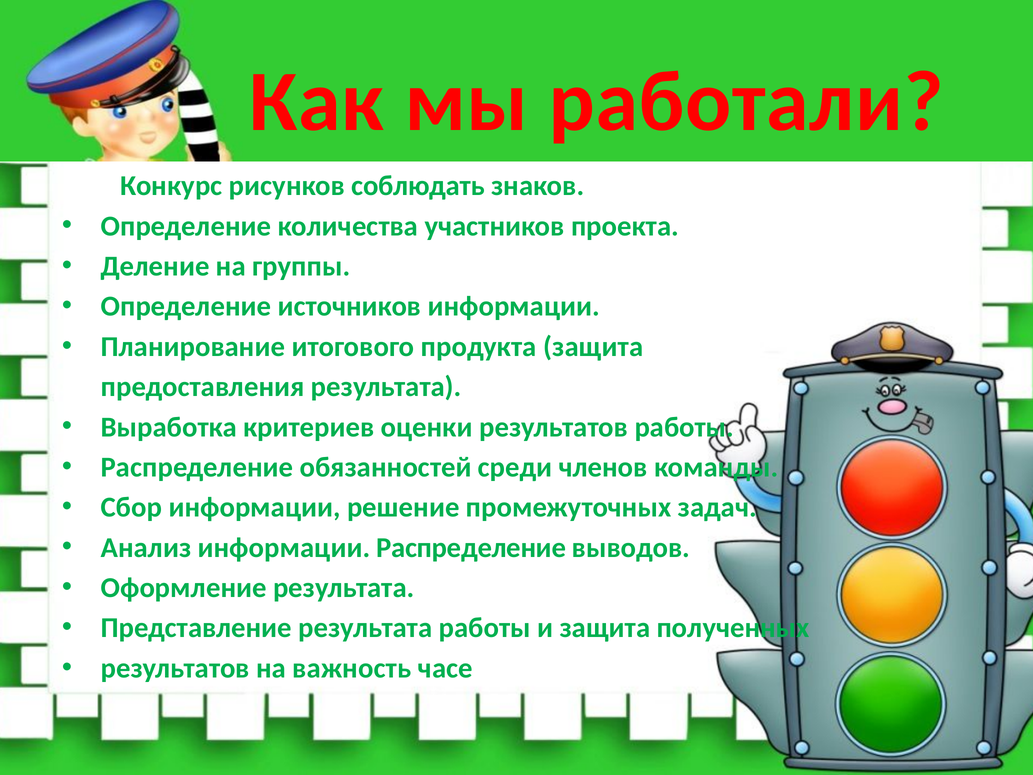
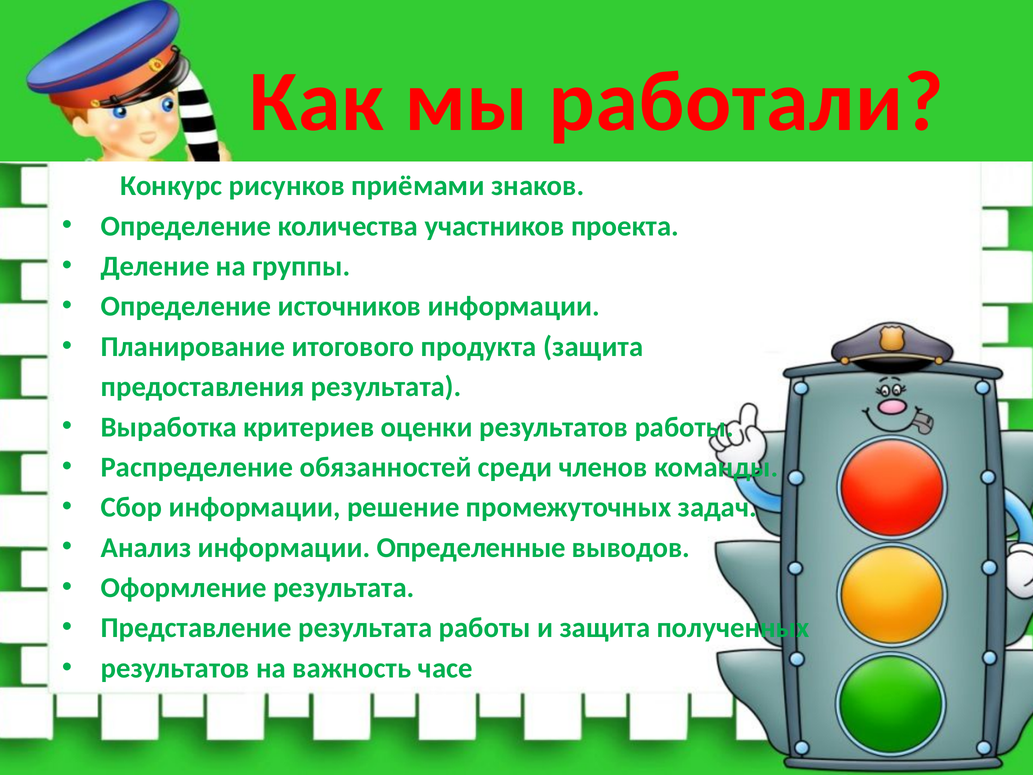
соблюдать: соблюдать -> приёмами (418, 186)
информации Распределение: Распределение -> Определенные (471, 547)
